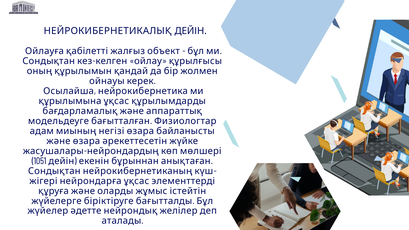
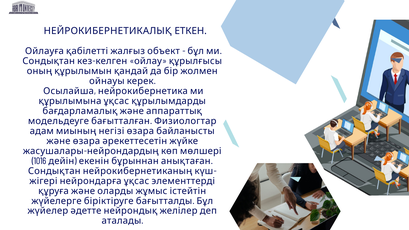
НЕЙРОКИБЕРНЕТИКАЛЫҚ ДЕЙІН: ДЕЙІН -> ЕТКЕН (191, 31)
1051: 1051 -> 1016 (39, 161)
